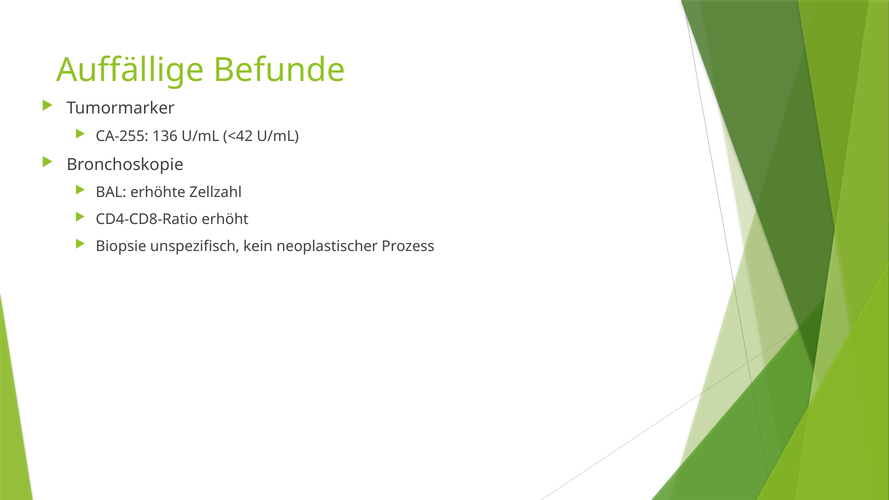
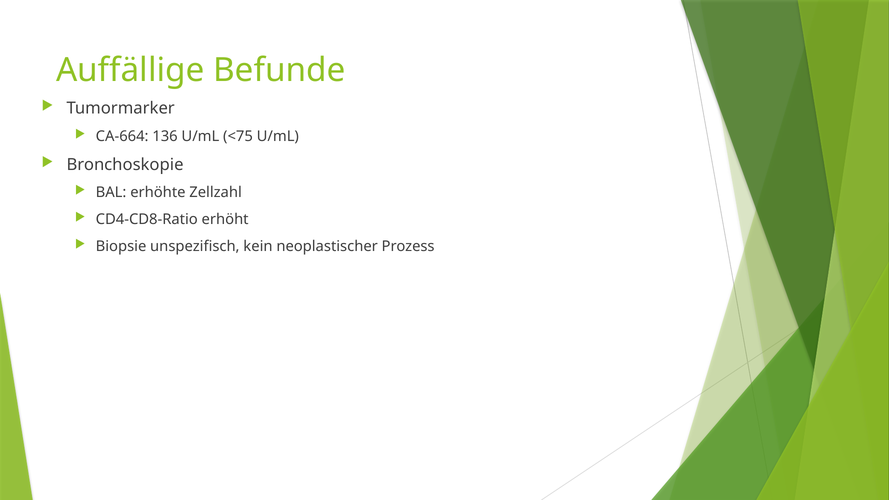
CA-255: CA-255 -> CA-664 (122, 136)
<42: <42 -> <75 (238, 136)
